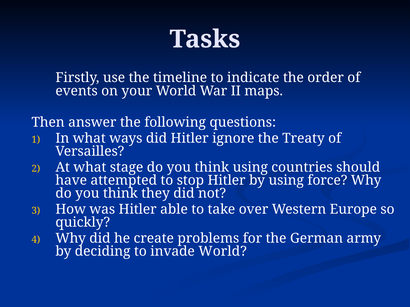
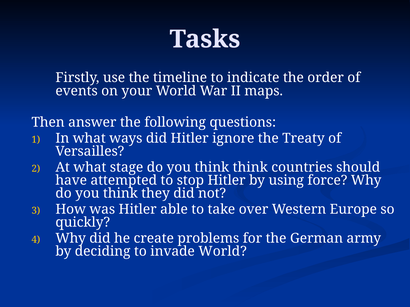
think using: using -> think (250, 167)
